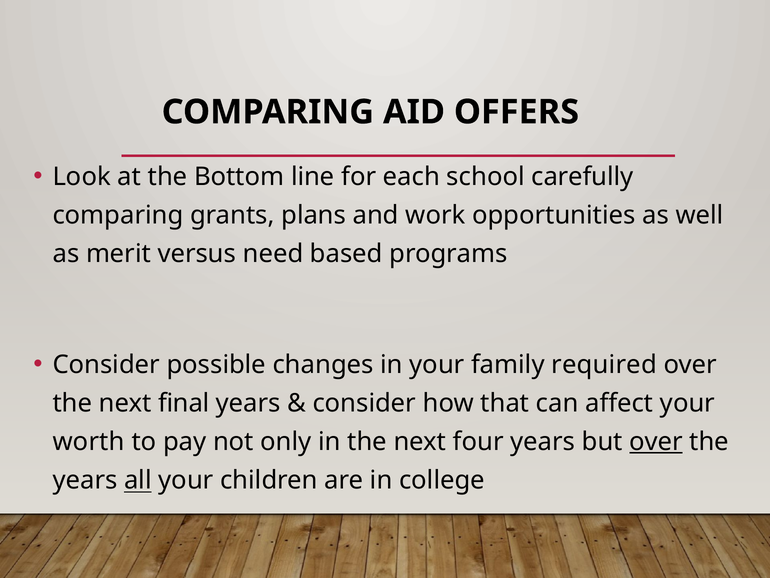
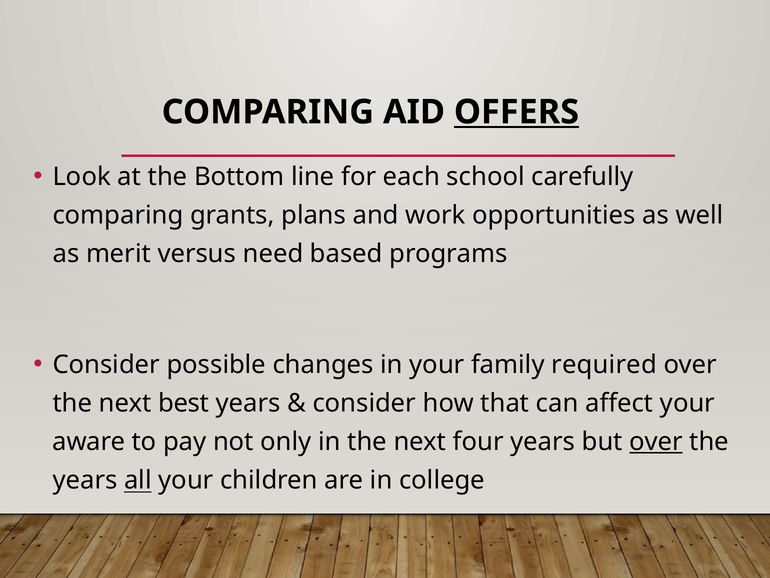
OFFERS underline: none -> present (516, 112)
final: final -> best (184, 403)
worth: worth -> aware (89, 441)
